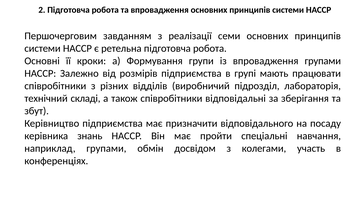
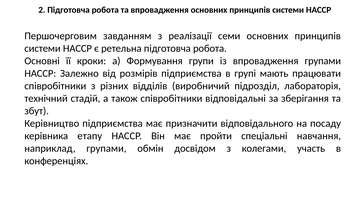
складі: складі -> стадій (86, 99)
знань: знань -> етапу (90, 136)
